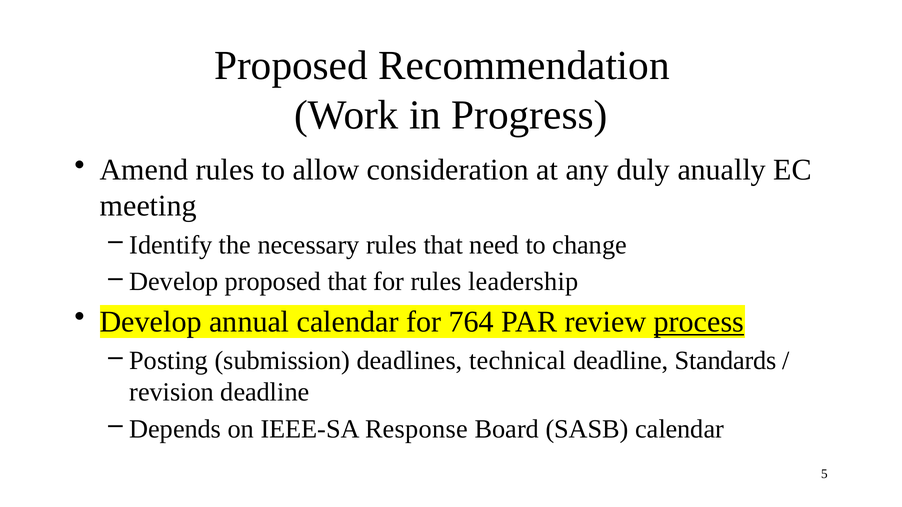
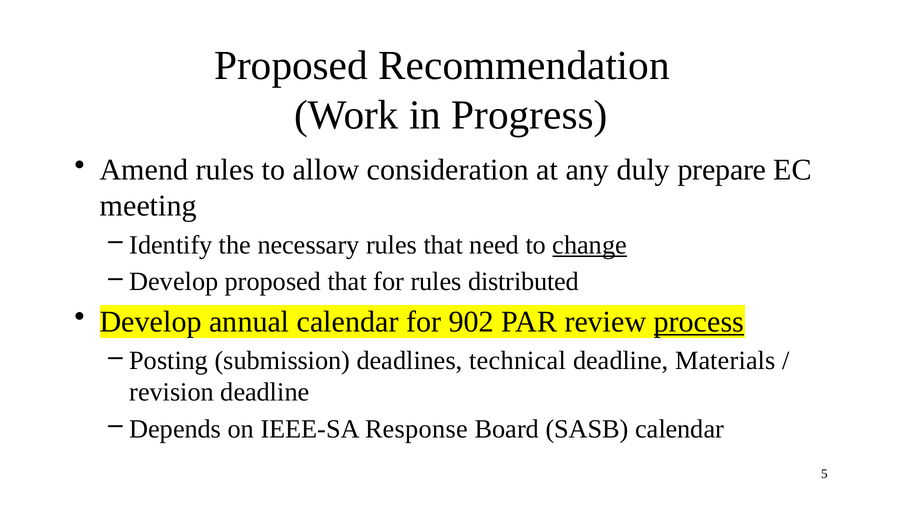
anually: anually -> prepare (722, 170)
change underline: none -> present (590, 245)
leadership: leadership -> distributed (524, 282)
764: 764 -> 902 (471, 322)
Standards: Standards -> Materials (725, 361)
